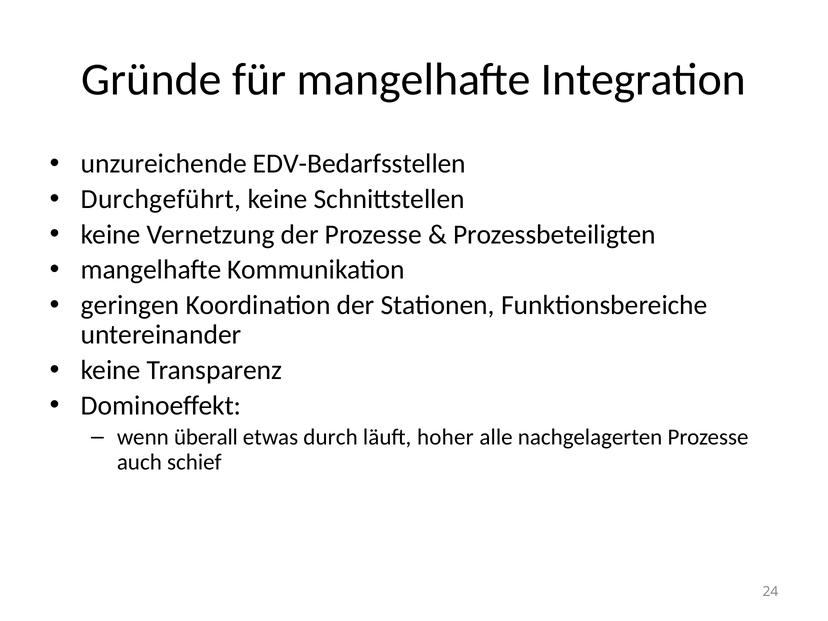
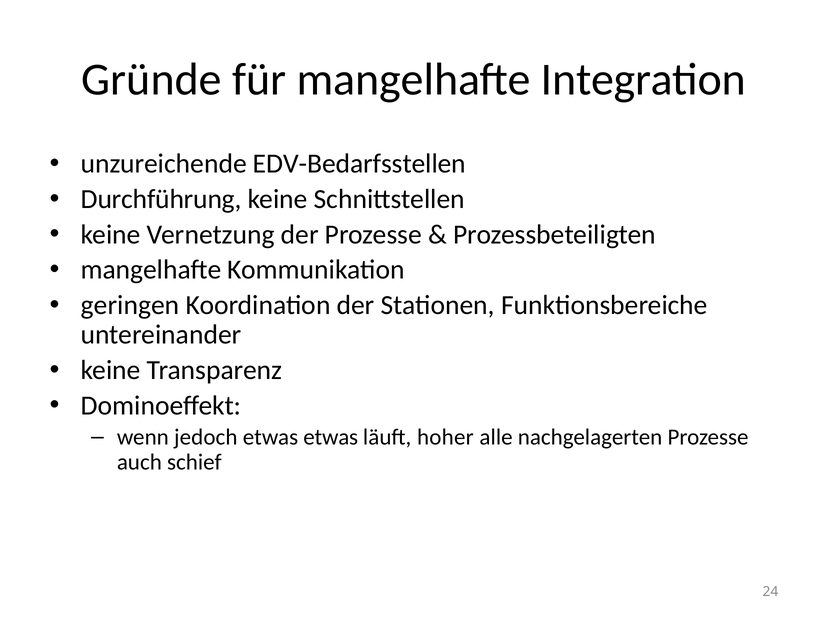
Durchgeführt: Durchgeführt -> Durchführung (161, 199)
überall: überall -> jedoch (206, 437)
etwas durch: durch -> etwas (331, 437)
